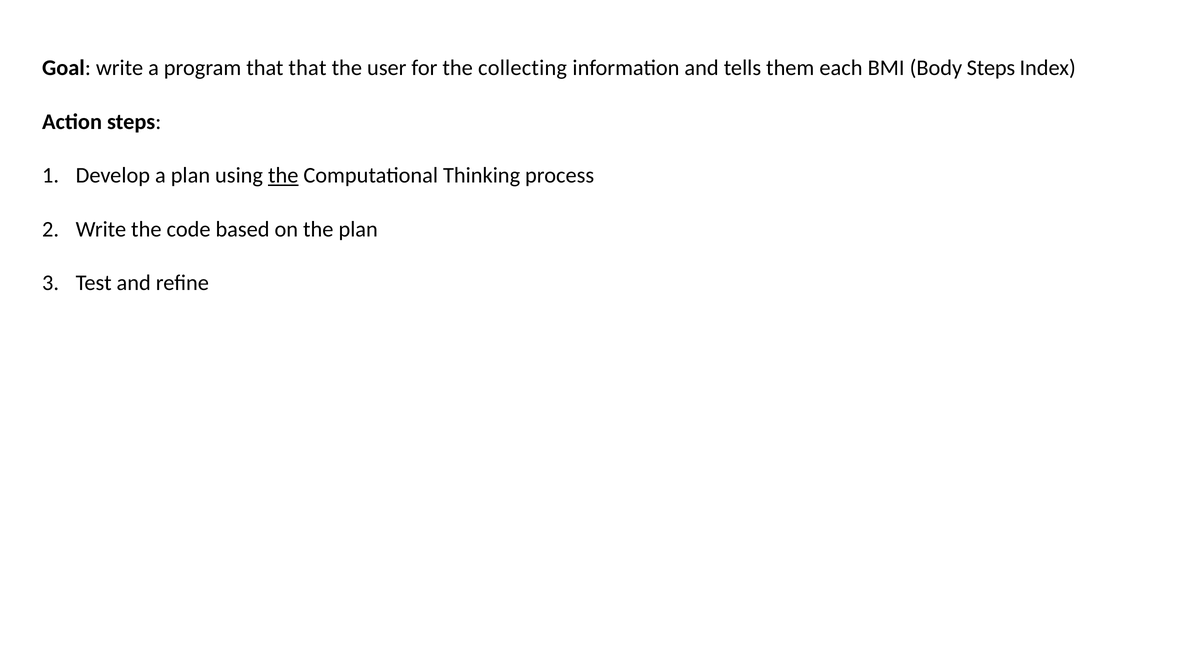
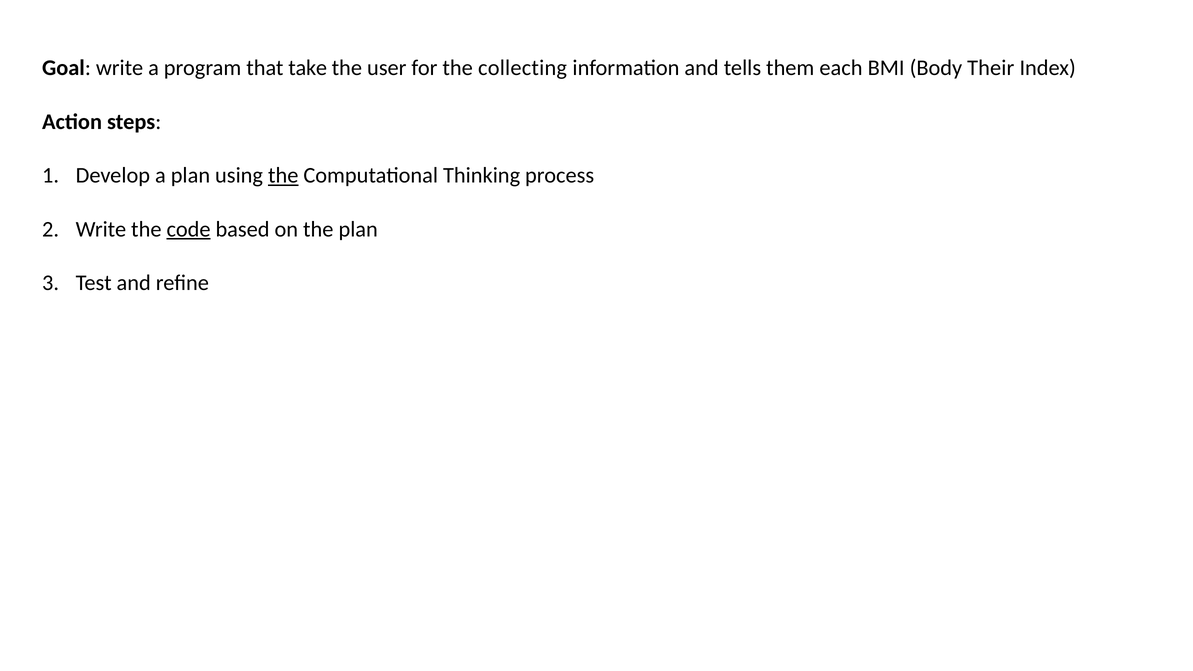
that that: that -> take (308, 68)
Body Steps: Steps -> Their (991, 68)
code underline: none -> present (189, 229)
